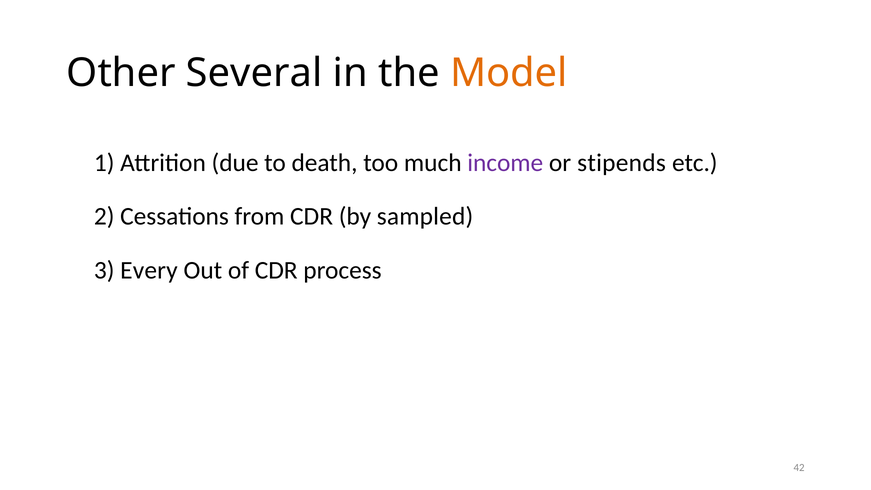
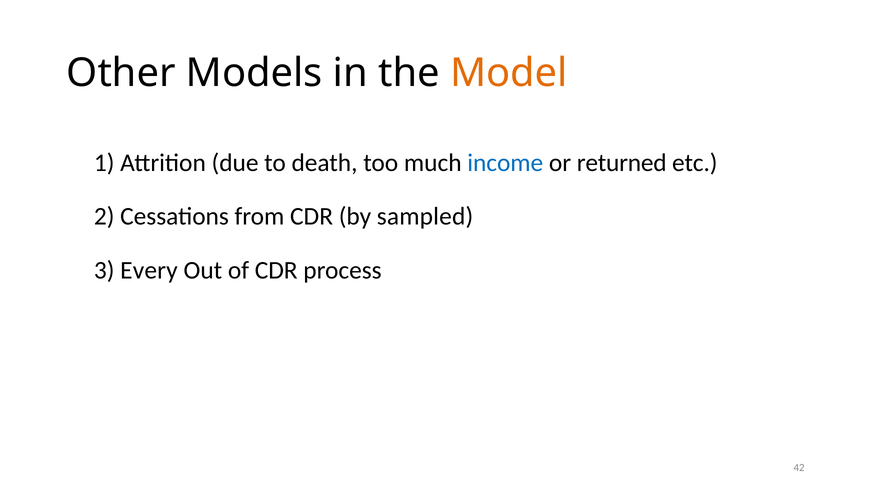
Several: Several -> Models (254, 73)
income colour: purple -> blue (505, 163)
stipends: stipends -> returned (622, 163)
